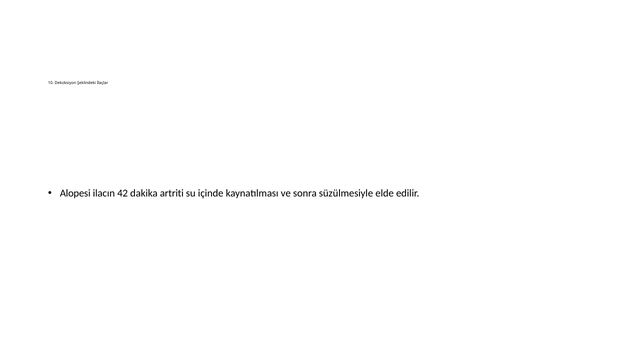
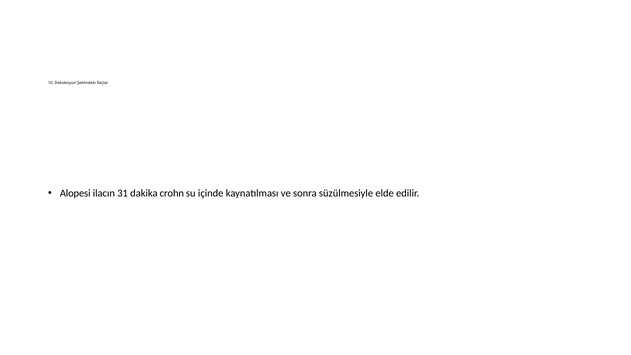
42: 42 -> 31 (123, 193)
artriti: artriti -> crohn (172, 193)
